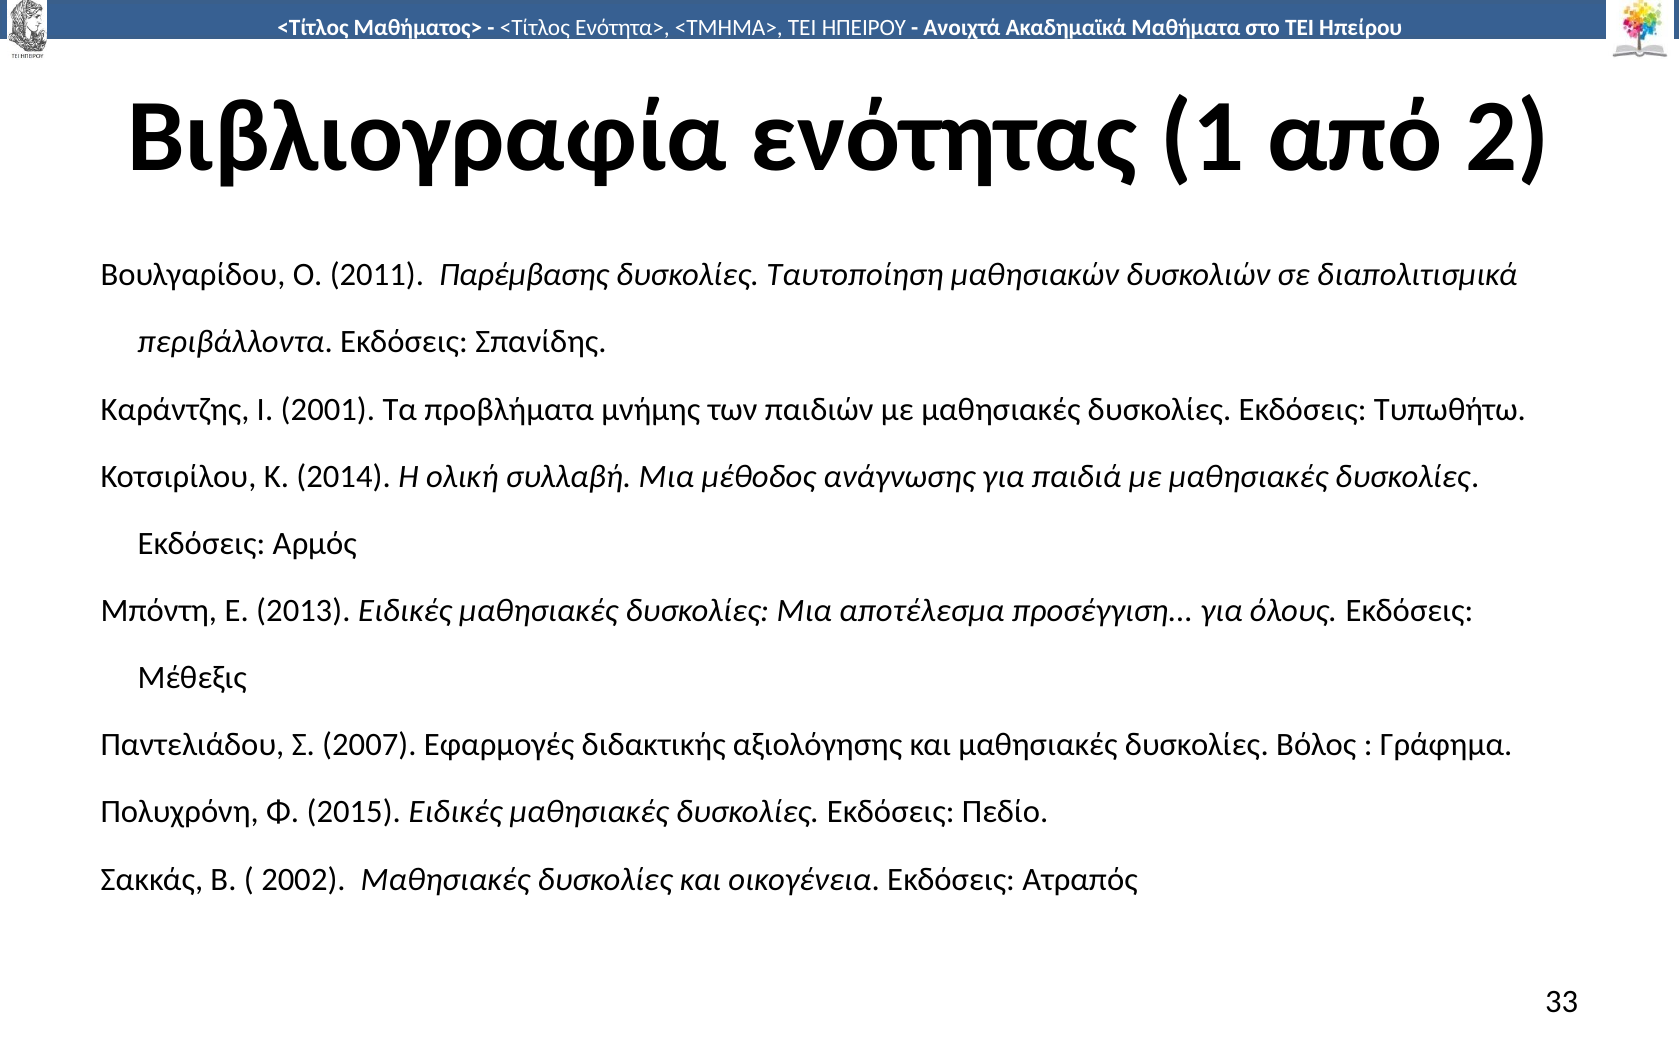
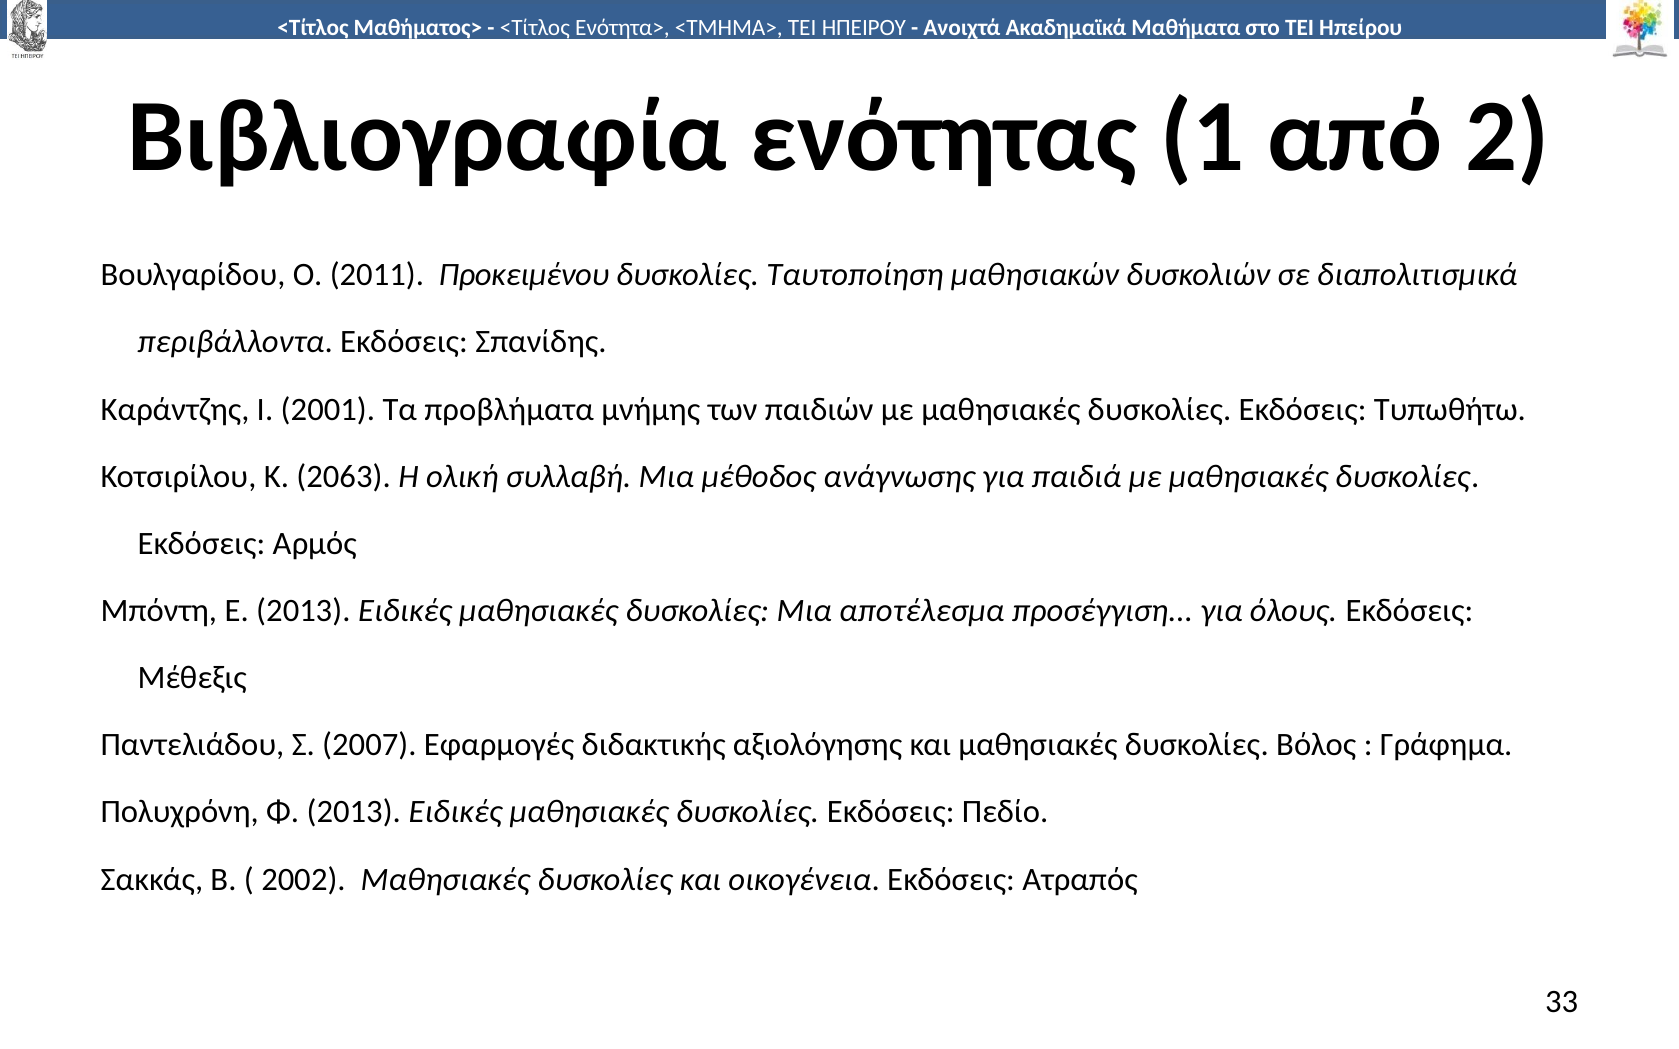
Παρέμβασης: Παρέμβασης -> Προκειμένου (524, 275)
2014: 2014 -> 2063 (344, 477)
Φ 2015: 2015 -> 2013 (354, 812)
